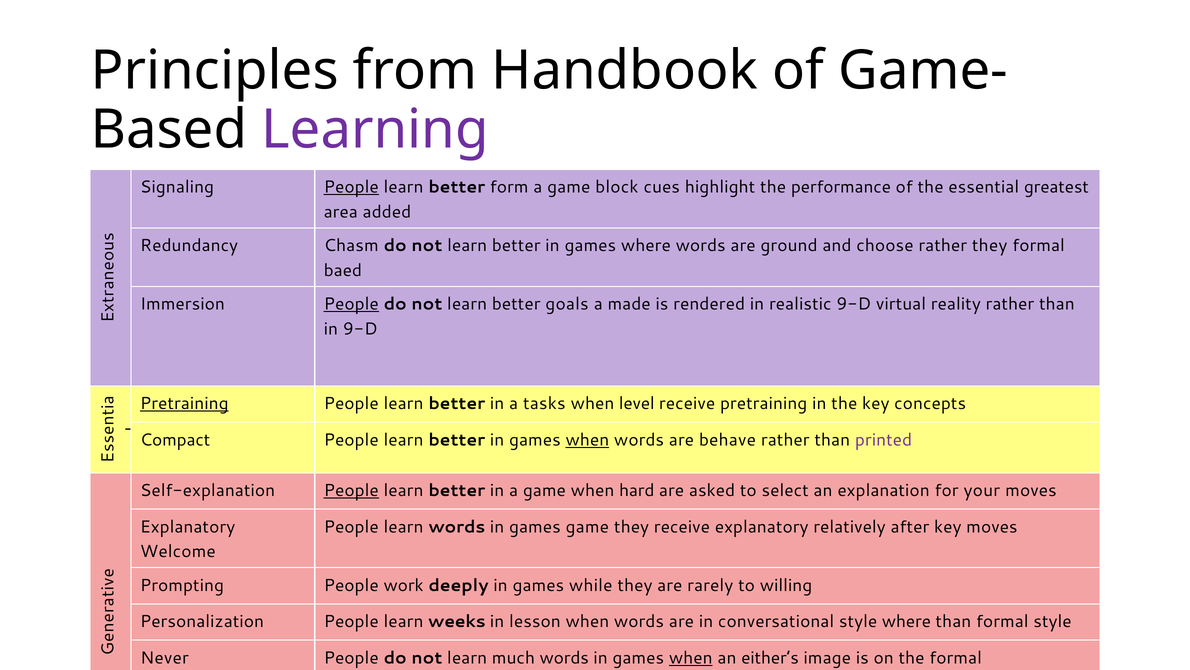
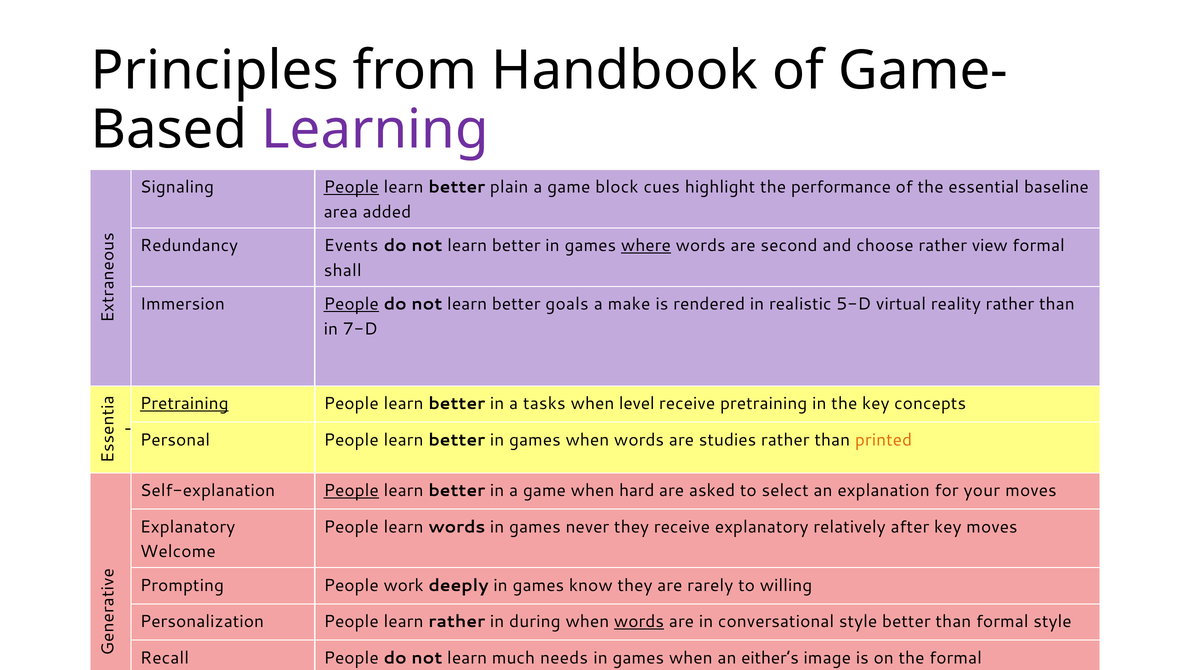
form: form -> plain (509, 187)
greatest: greatest -> baseline (1056, 187)
Chasm: Chasm -> Events (351, 245)
where underline: none -> present (646, 245)
ground: ground -> second (789, 245)
rather they: they -> view (990, 245)
baed: baed -> shall (343, 270)
made: made -> make (629, 304)
realistic 9-D: 9-D -> 5-D (854, 304)
in 9-D: 9-D -> 7-D (360, 328)
Compact: Compact -> Personal (175, 439)
when underline: present -> none (587, 439)
behave: behave -> studies (728, 439)
printed colour: purple -> orange (884, 439)
games game: game -> never (587, 526)
while: while -> know (591, 585)
learn weeks: weeks -> rather (457, 621)
lesson: lesson -> during (535, 621)
words underline: none -> present (639, 621)
style where: where -> better (906, 621)
Never: Never -> Recall (165, 657)
much words: words -> needs (564, 657)
when underline: present -> none (691, 657)
